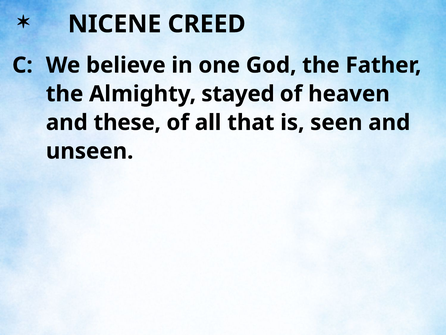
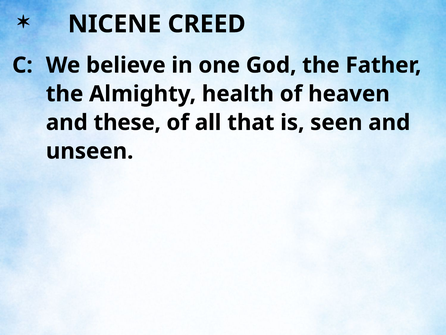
stayed: stayed -> health (238, 94)
